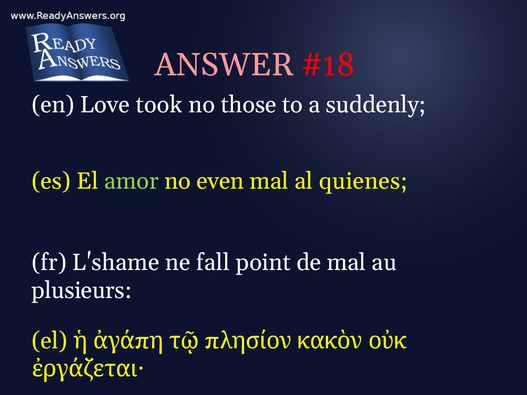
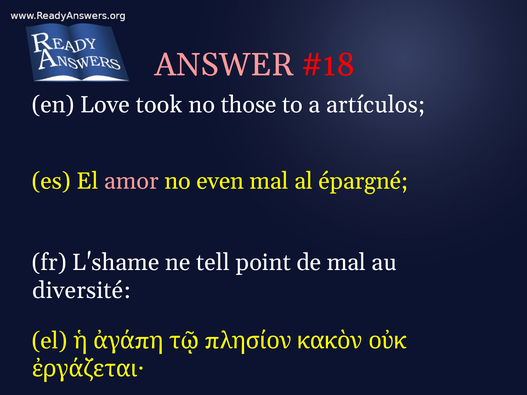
suddenly: suddenly -> artículos (376, 105)
amor colour: light green -> pink (131, 181)
quienes: quienes -> épargné (363, 181)
fall: fall -> tell (213, 263)
plusieurs: plusieurs -> diversité (81, 291)
